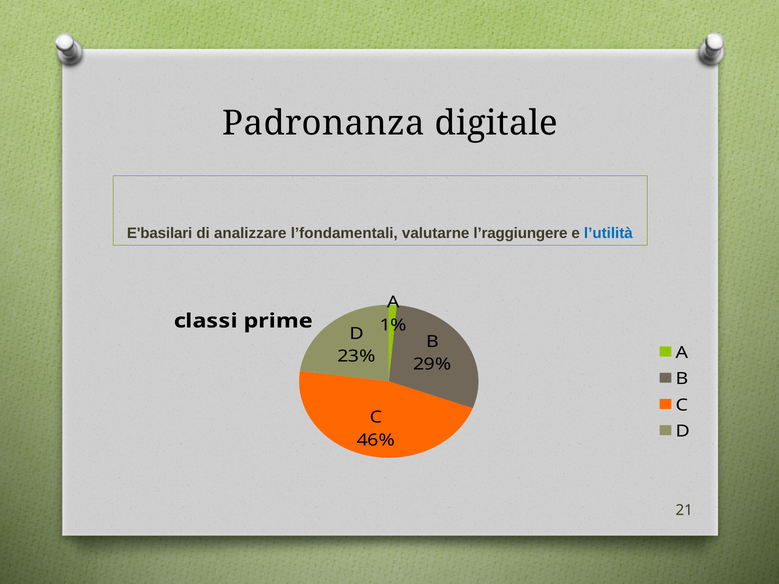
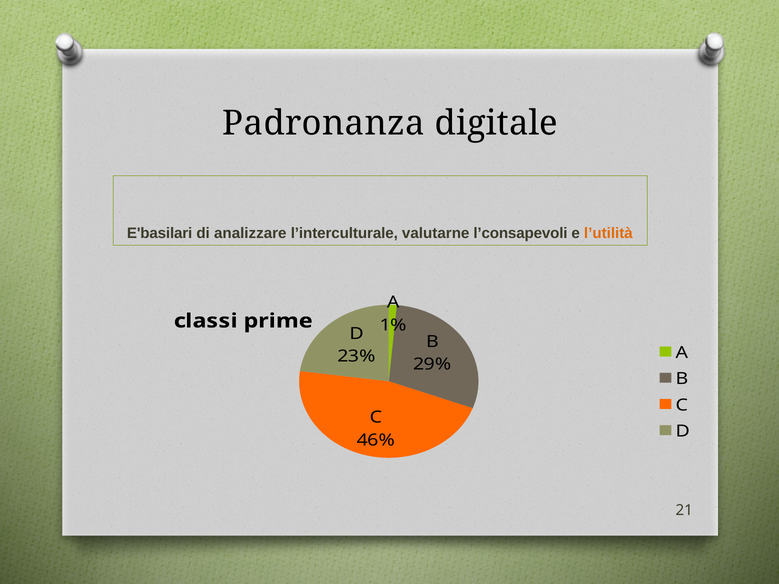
l’fondamentali: l’fondamentali -> l’interculturale (344, 233)
l’raggiungere: l’raggiungere -> l’consapevoli (520, 233)
l’utilità colour: blue -> orange (608, 233)
